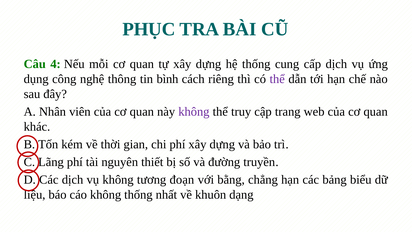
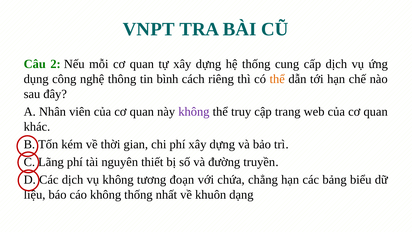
PHỤC: PHỤC -> VNPT (149, 29)
4: 4 -> 2 (56, 64)
thể colour: purple -> orange (277, 79)
bằng: bằng -> chứa (231, 180)
